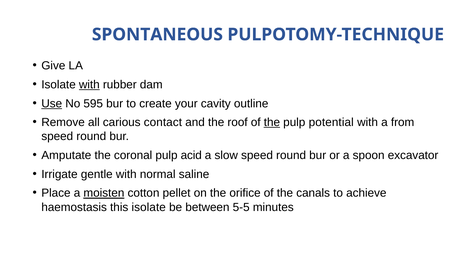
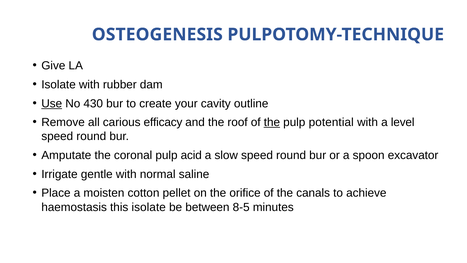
SPONTANEOUS: SPONTANEOUS -> OSTEOGENESIS (157, 34)
with underline: present -> none (89, 84)
595: 595 -> 430 (93, 103)
contact: contact -> efficacy (163, 122)
from: from -> level (403, 122)
moisten underline: present -> none (104, 193)
5-5: 5-5 -> 8-5 (241, 207)
